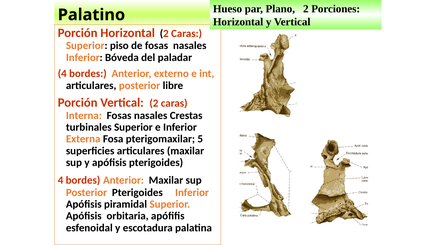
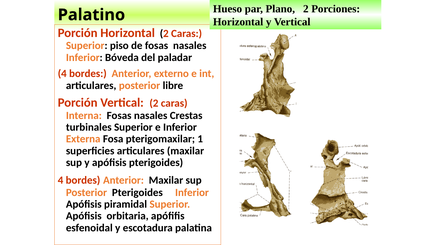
5: 5 -> 1 (200, 139)
